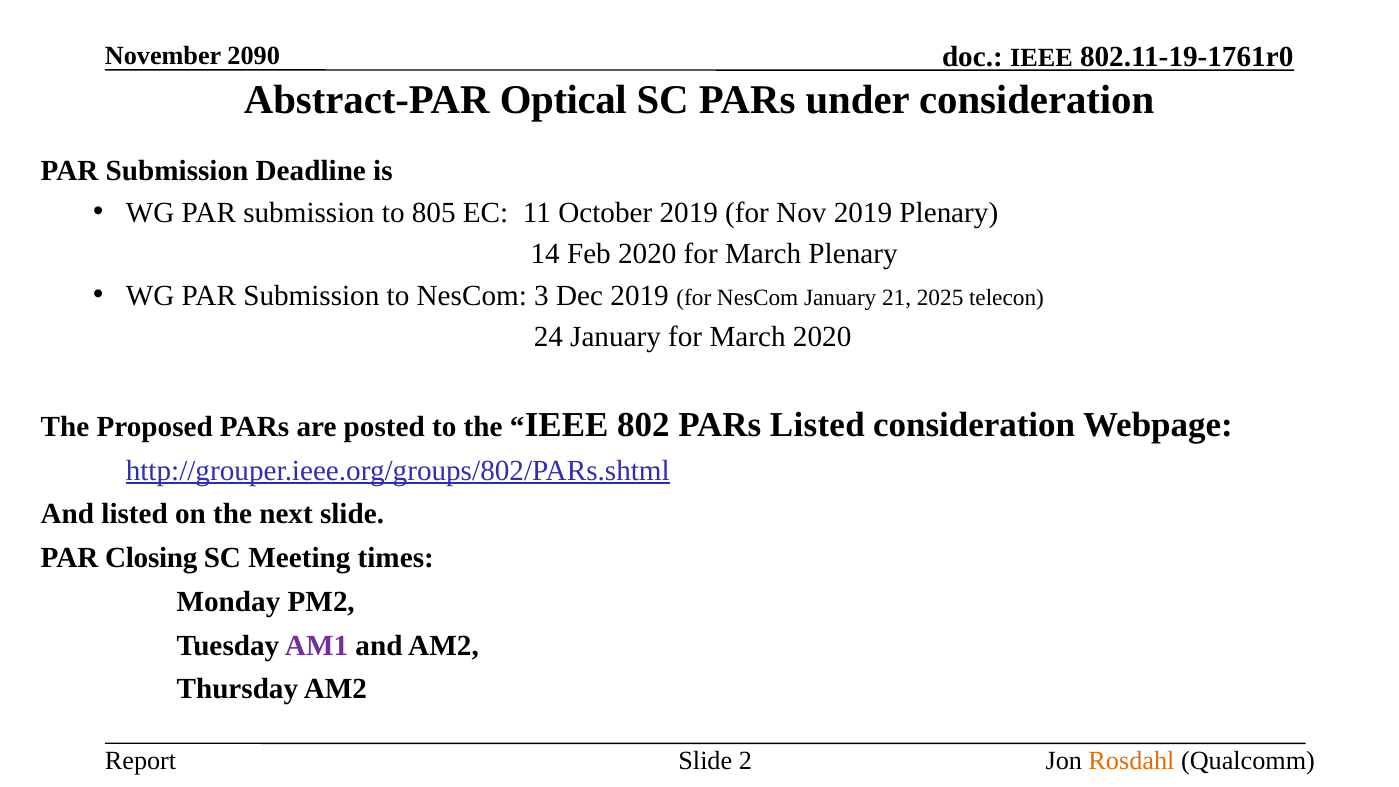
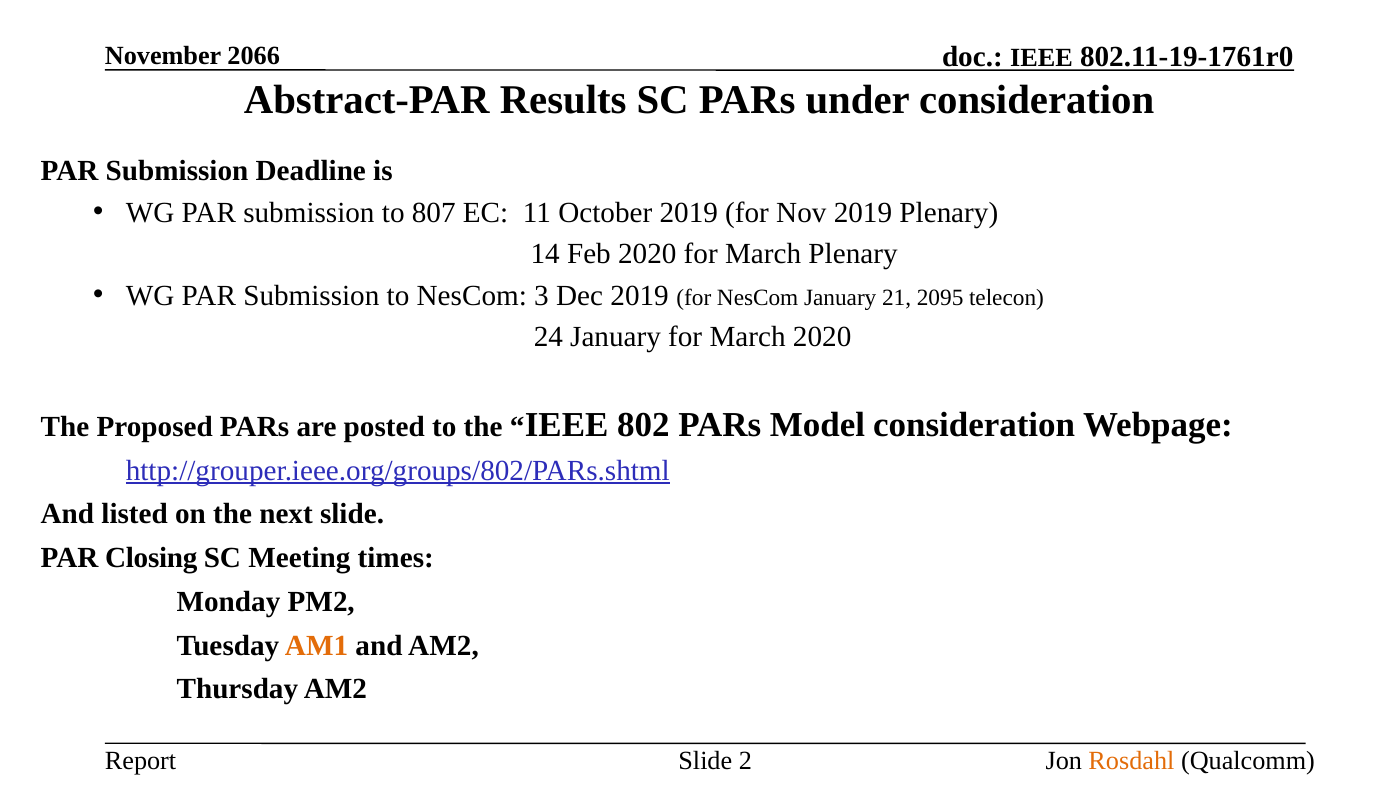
2090: 2090 -> 2066 (254, 56)
Optical: Optical -> Results (563, 100)
805: 805 -> 807 (434, 213)
2025: 2025 -> 2095 (940, 298)
PARs Listed: Listed -> Model (818, 425)
AM1 colour: purple -> orange (317, 645)
